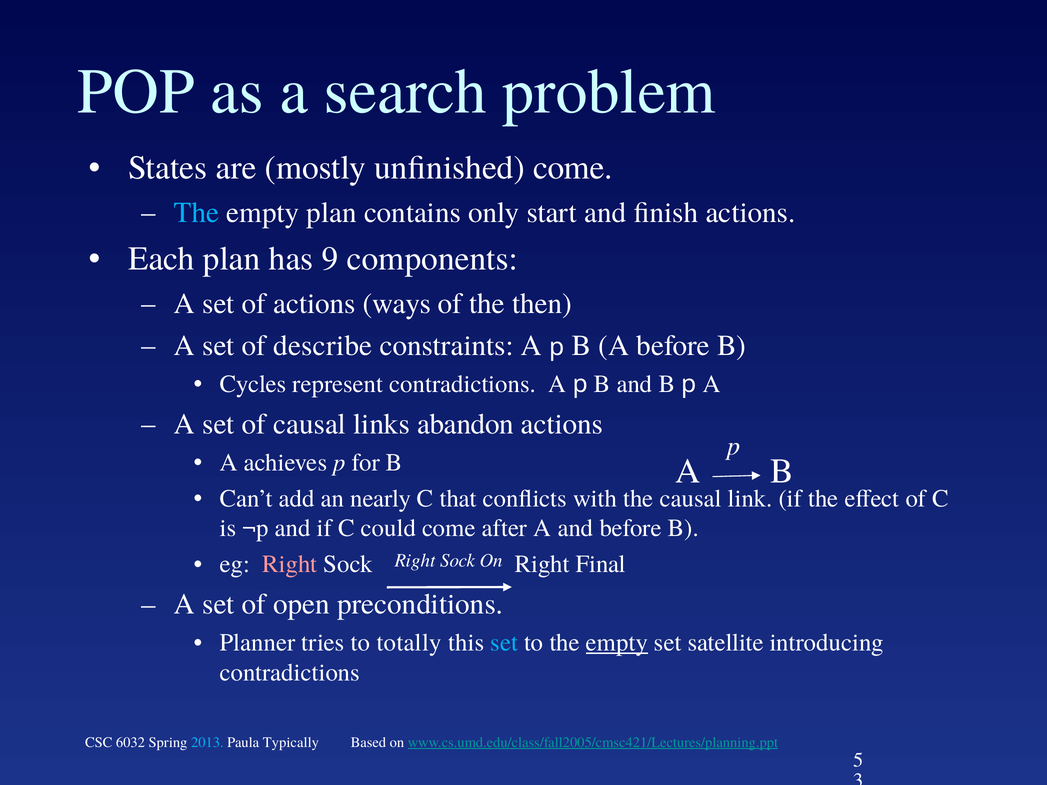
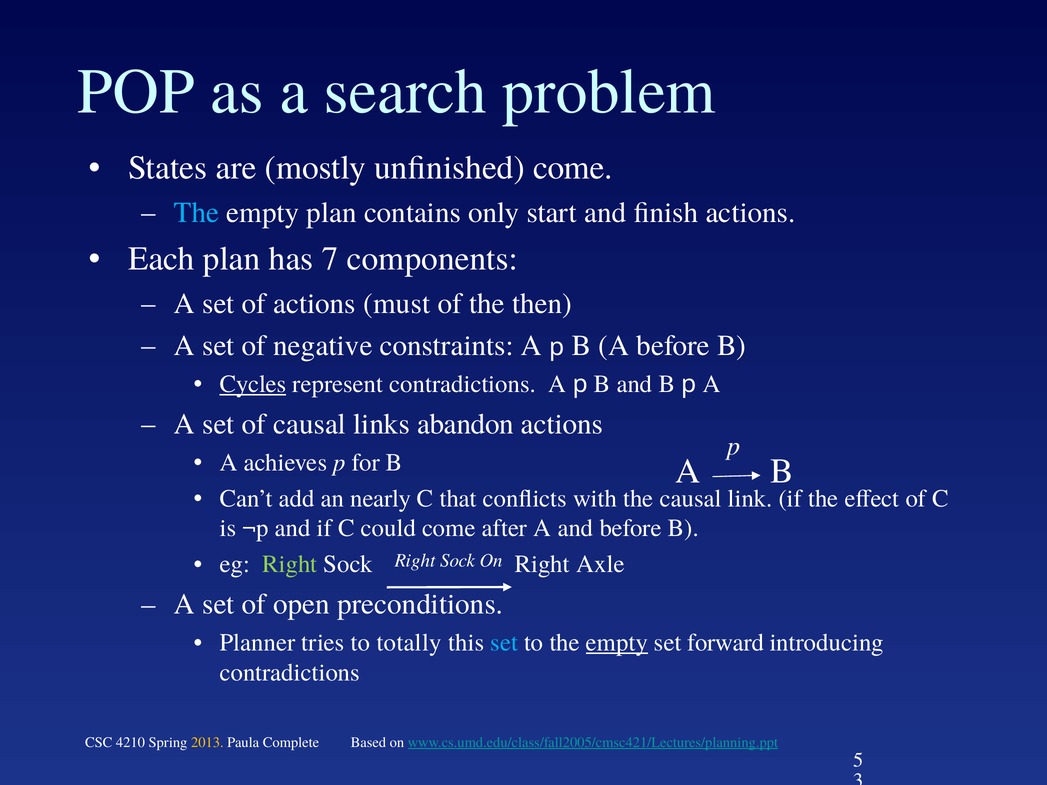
9: 9 -> 7 (330, 259)
ways: ways -> must (397, 304)
describe: describe -> negative (323, 346)
Cycles underline: none -> present (253, 384)
Right colour: pink -> light green (290, 565)
Final: Final -> Axle (601, 565)
satellite: satellite -> forward (726, 643)
6032: 6032 -> 4210 (130, 743)
2013 colour: light blue -> yellow (207, 743)
Typically: Typically -> Complete (291, 743)
